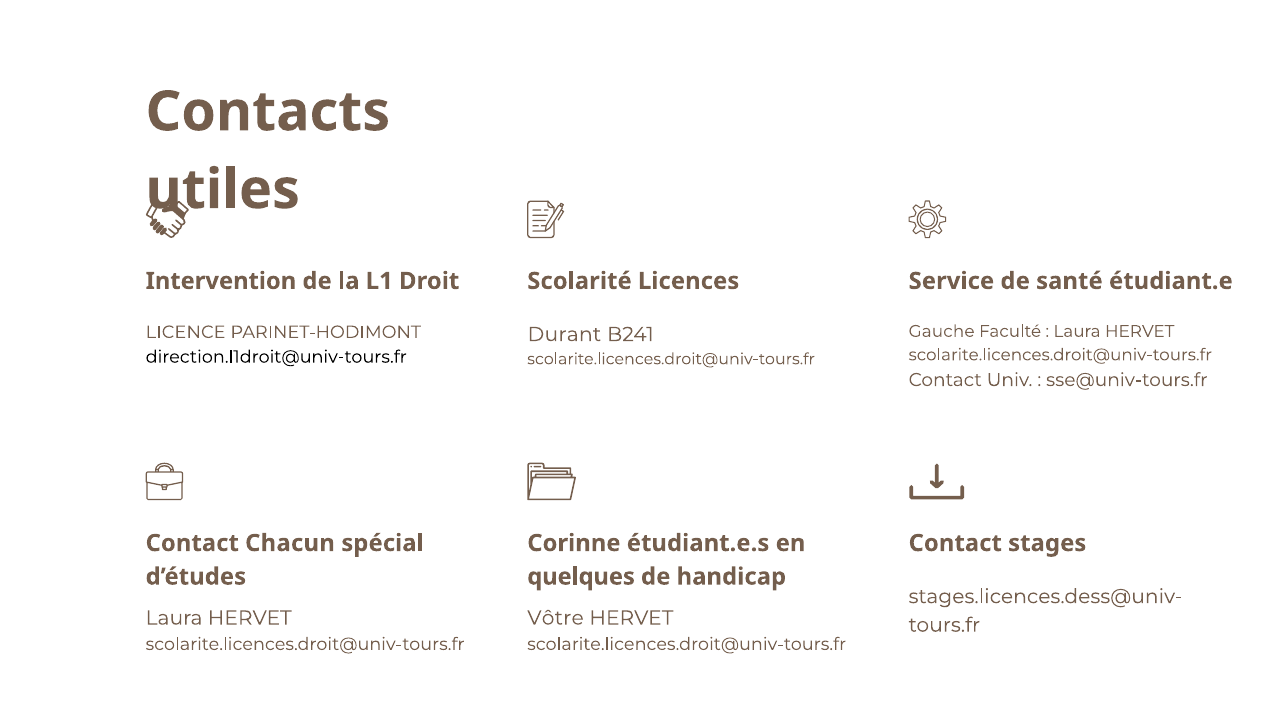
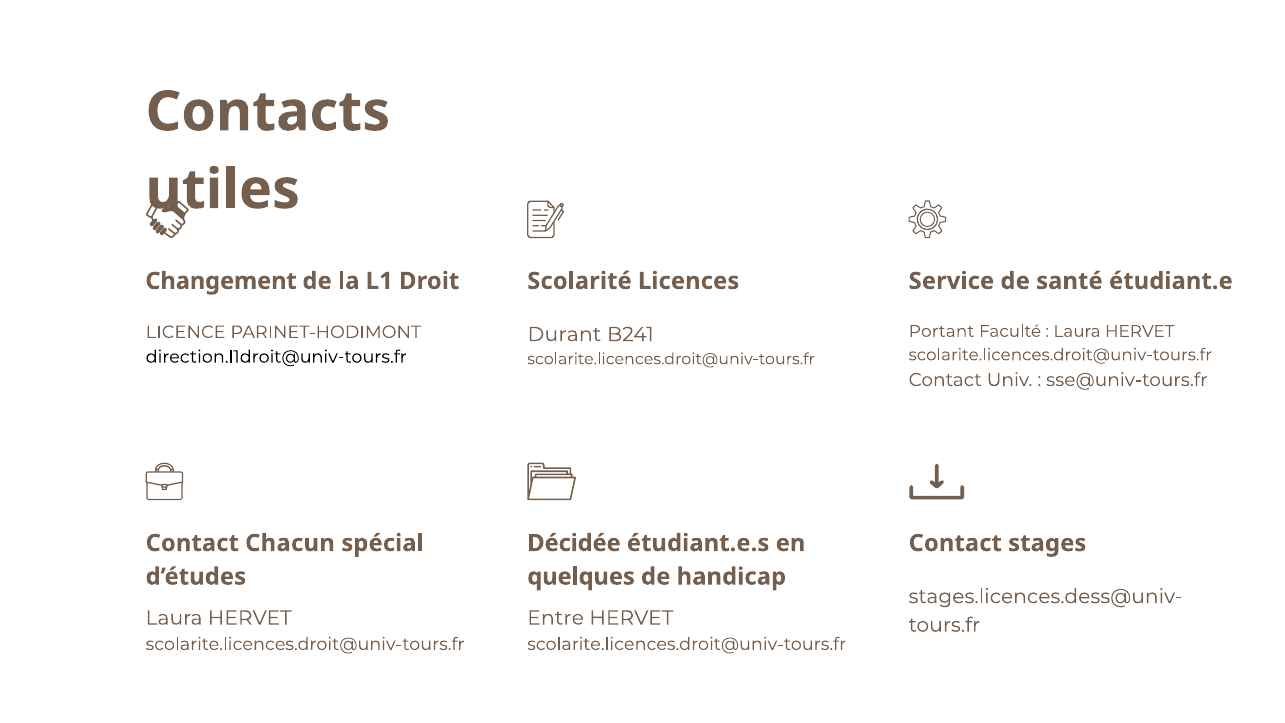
Intervention: Intervention -> Changement (221, 281)
Gauche: Gauche -> Portant (942, 331)
Corinne: Corinne -> Décidée (574, 543)
Vôtre: Vôtre -> Entre (556, 618)
